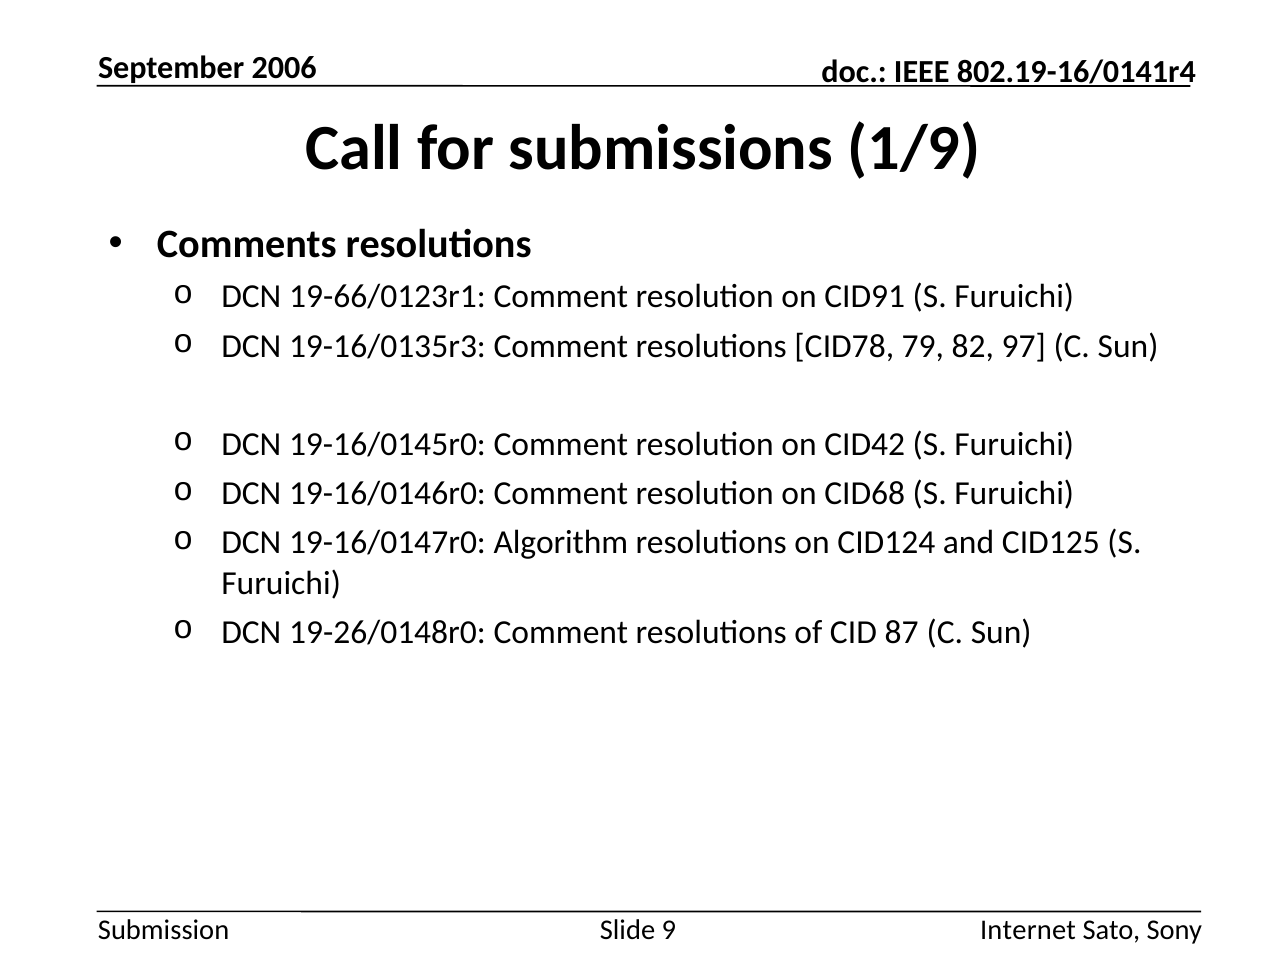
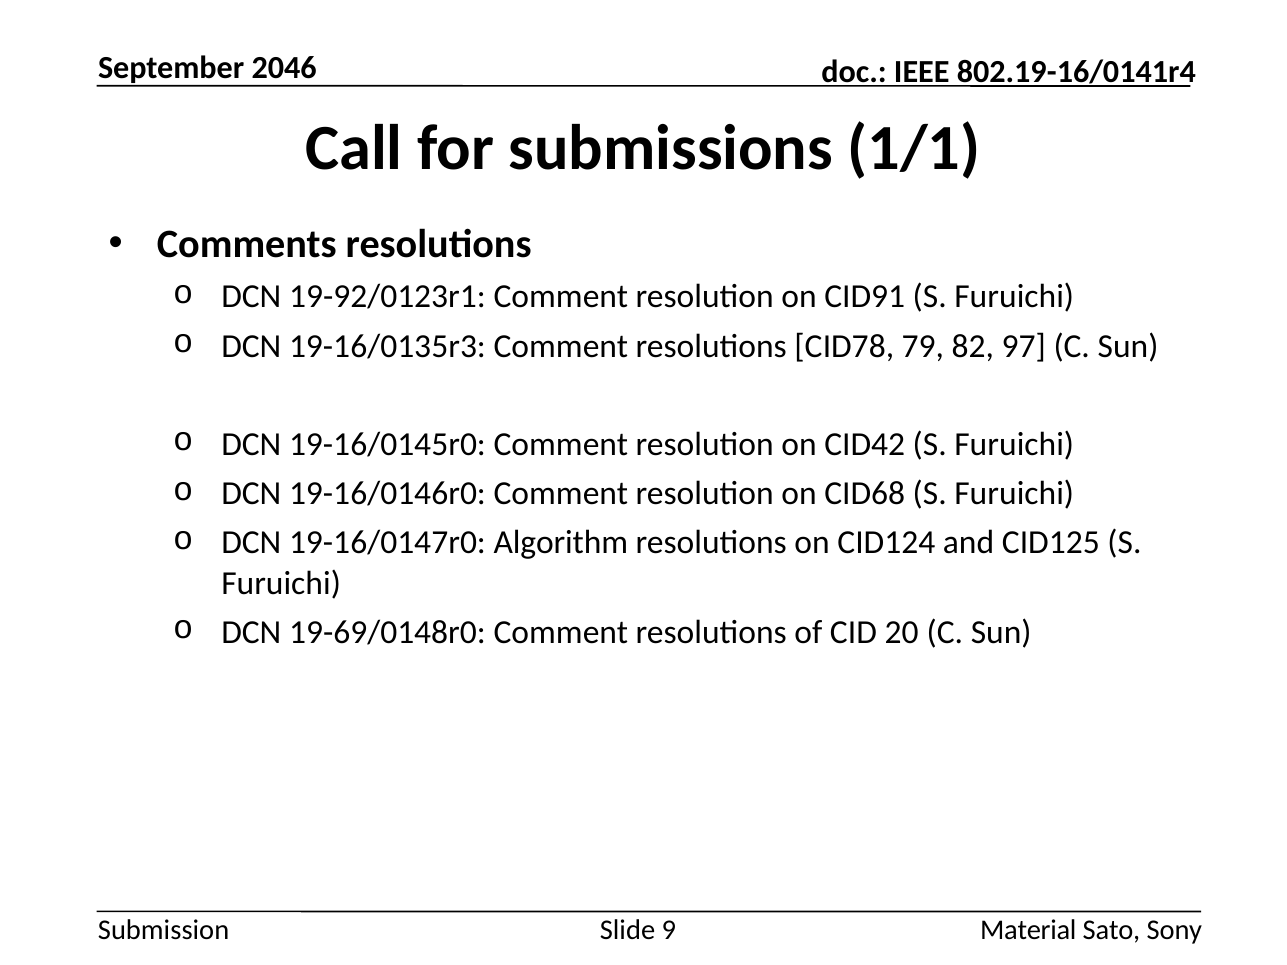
2006: 2006 -> 2046 (284, 68)
1/9: 1/9 -> 1/1 (914, 148)
19-66/0123r1: 19-66/0123r1 -> 19-92/0123r1 (387, 297)
19-26/0148r0: 19-26/0148r0 -> 19-69/0148r0 (387, 633)
87: 87 -> 20 (902, 633)
Internet: Internet -> Material (1028, 931)
